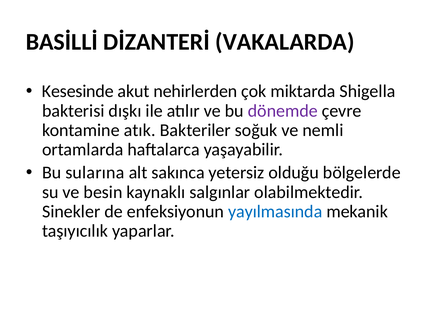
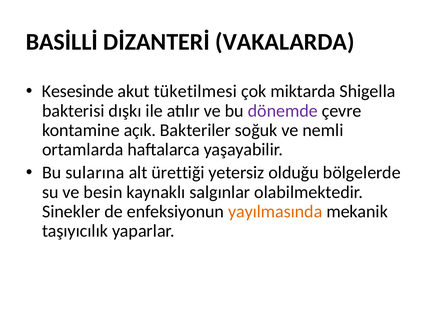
nehirlerden: nehirlerden -> tüketilmesi (195, 91)
atık: atık -> açık (140, 130)
sakınca: sakınca -> ürettiği (178, 173)
yayılmasında colour: blue -> orange (275, 212)
